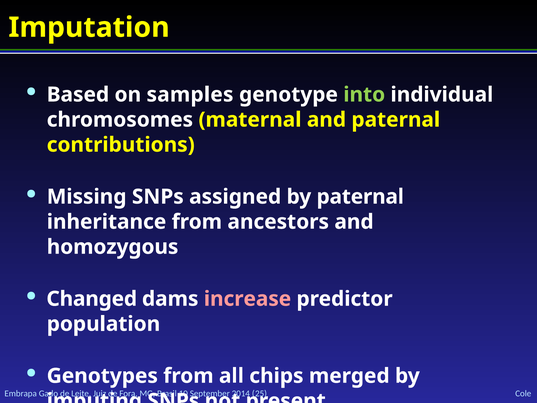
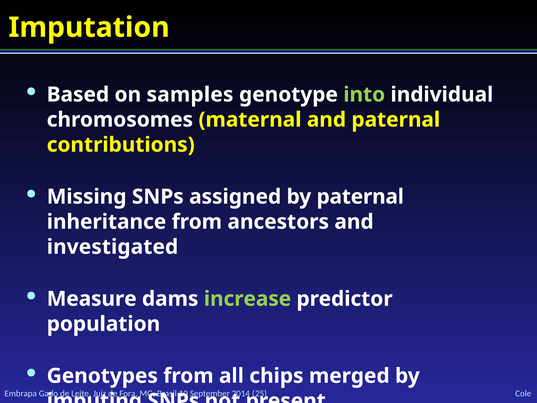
homozygous: homozygous -> investigated (112, 247)
Changed: Changed -> Measure (92, 299)
increase colour: pink -> light green (248, 299)
